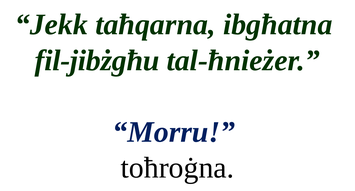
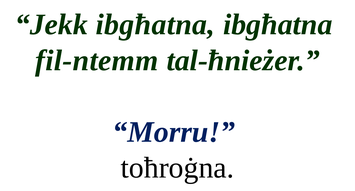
Jekk taħqarna: taħqarna -> ibgħatna (155, 25)
fil-jibżgħu: fil-jibżgħu -> fil-ntemm (97, 60)
